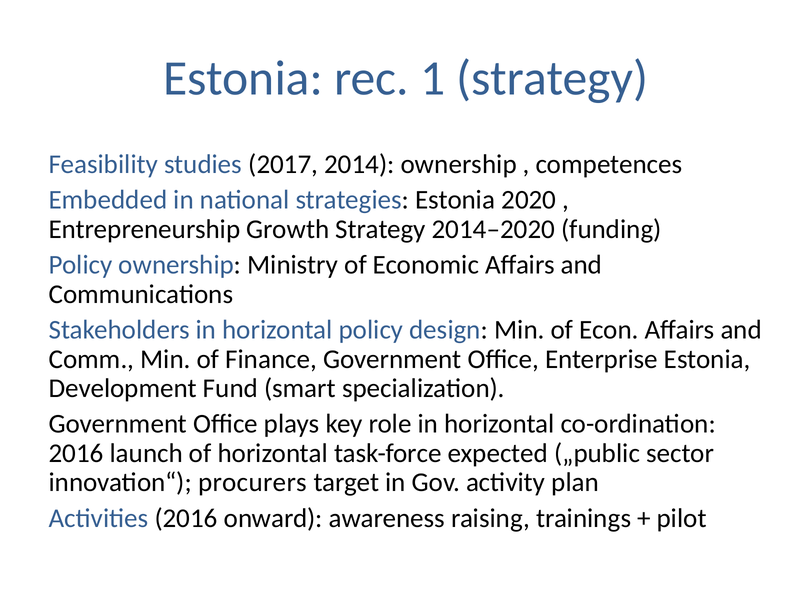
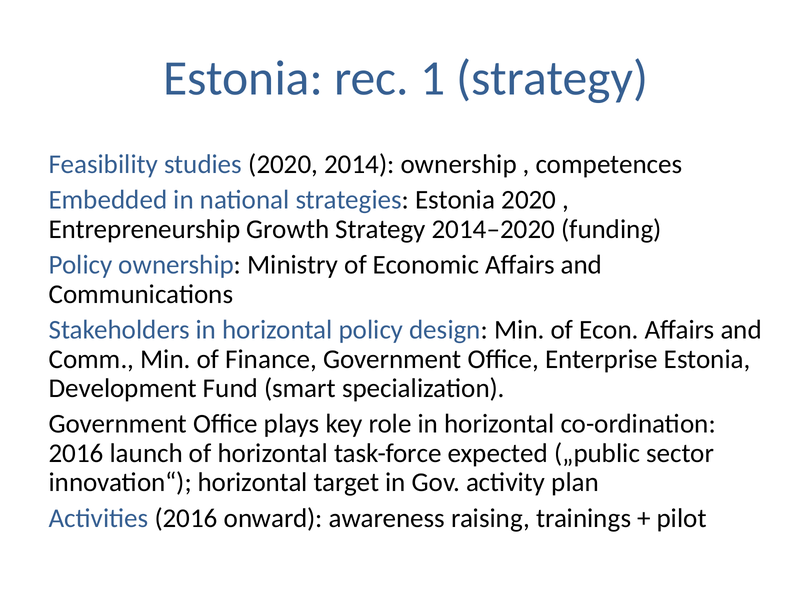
studies 2017: 2017 -> 2020 (283, 164)
innovation“ procurers: procurers -> horizontal (253, 482)
